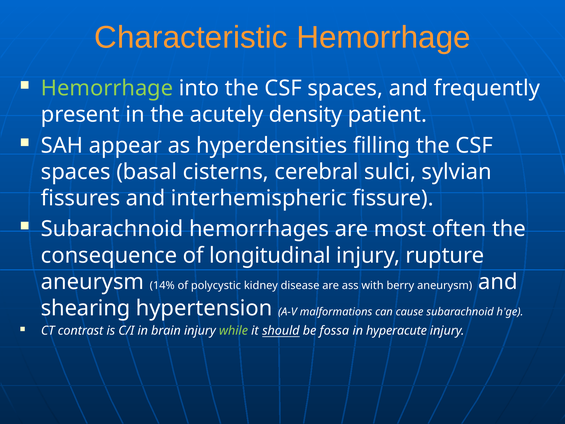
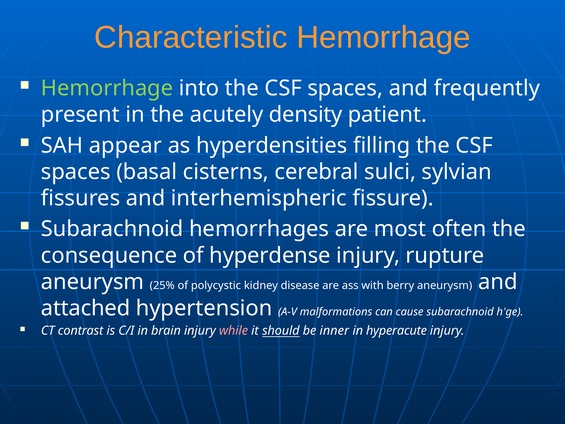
longitudinal: longitudinal -> hyperdense (270, 255)
14%: 14% -> 25% (162, 285)
shearing: shearing -> attached (86, 308)
while colour: light green -> pink (234, 331)
fossa: fossa -> inner (334, 331)
